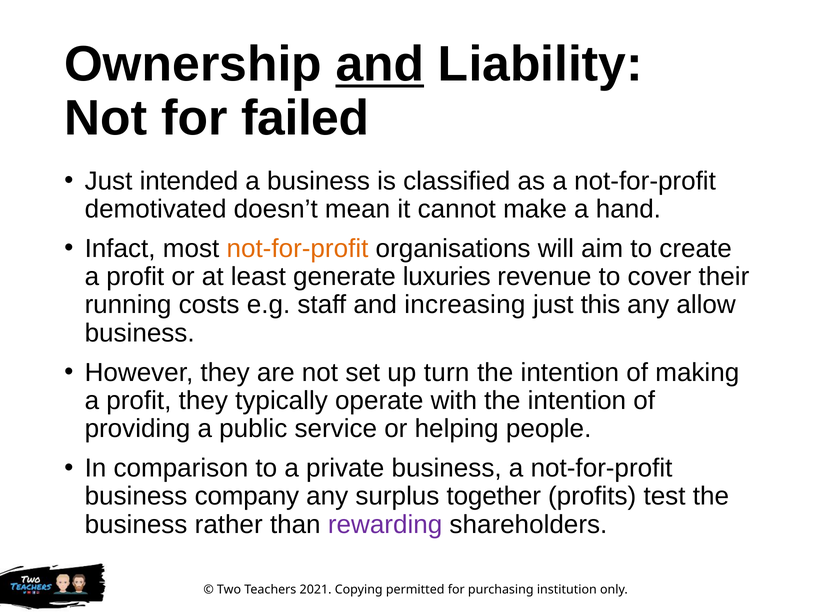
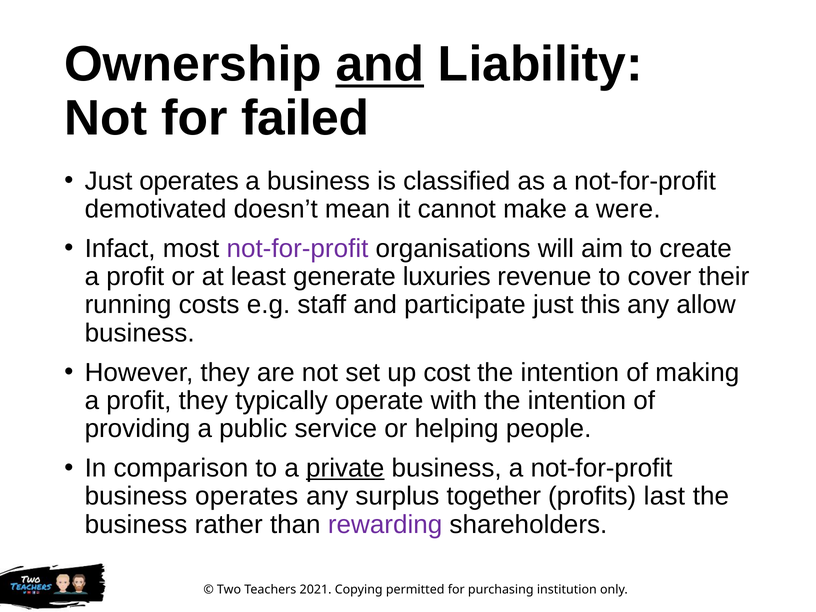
Just intended: intended -> operates (189, 181)
hand: hand -> were (628, 209)
not-for-profit colour: orange -> purple (297, 249)
increasing: increasing -> participate (465, 305)
turn: turn -> cost (447, 372)
private underline: none -> present (345, 468)
business company: company -> operates (247, 496)
test: test -> last (664, 496)
